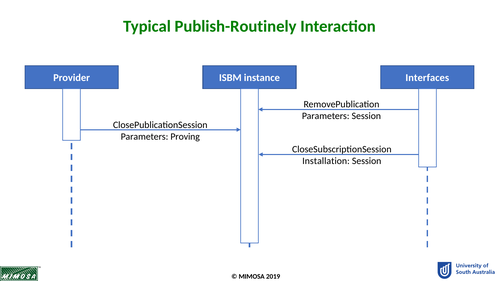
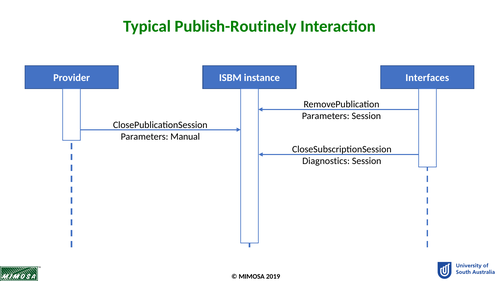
Proving: Proving -> Manual (185, 137)
Installation: Installation -> Diagnostics (326, 161)
